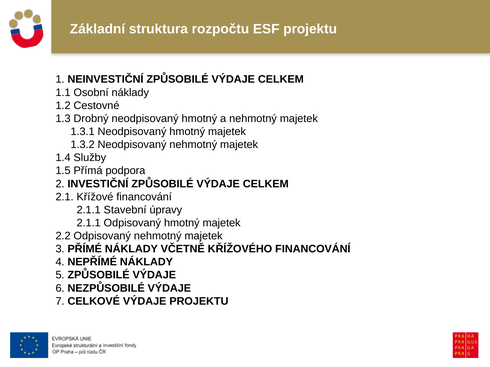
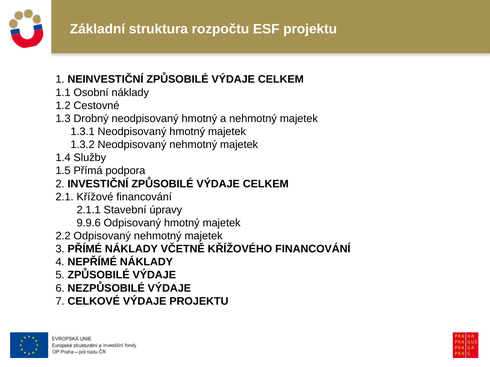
2.1.1: 2.1.1 -> 9.9.6 (89, 223)
